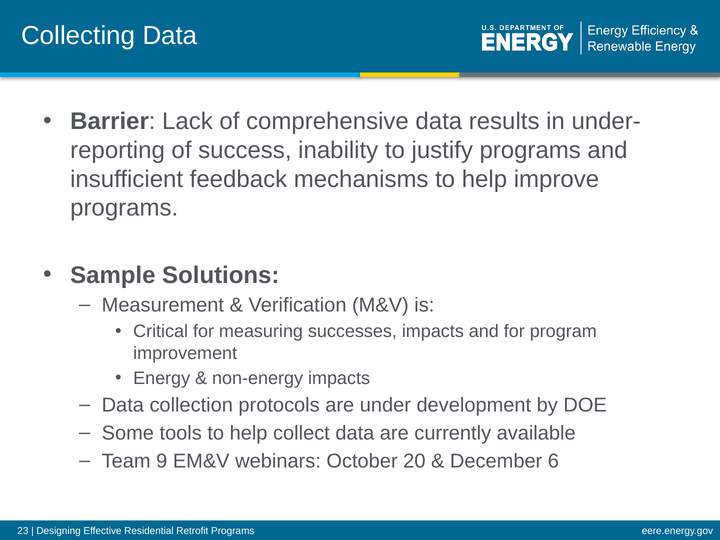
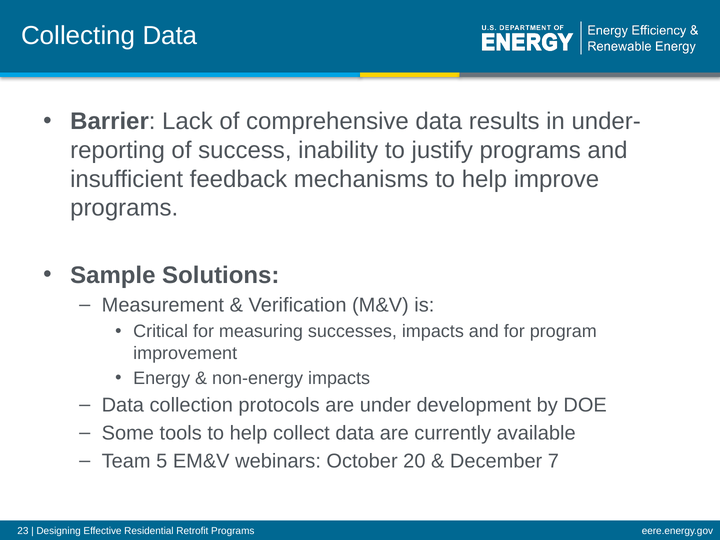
9: 9 -> 5 (162, 461)
6: 6 -> 7 (553, 461)
